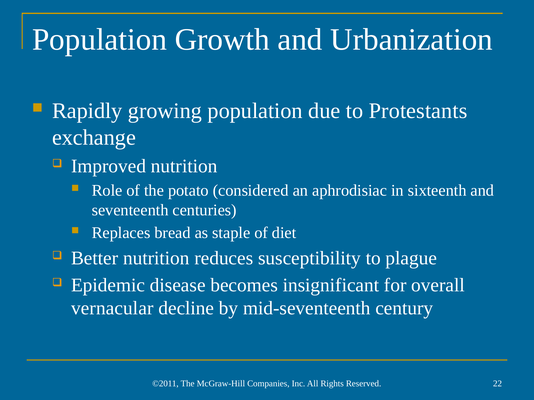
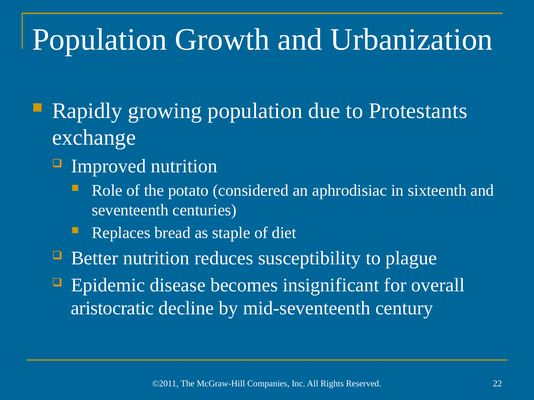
vernacular: vernacular -> aristocratic (112, 309)
